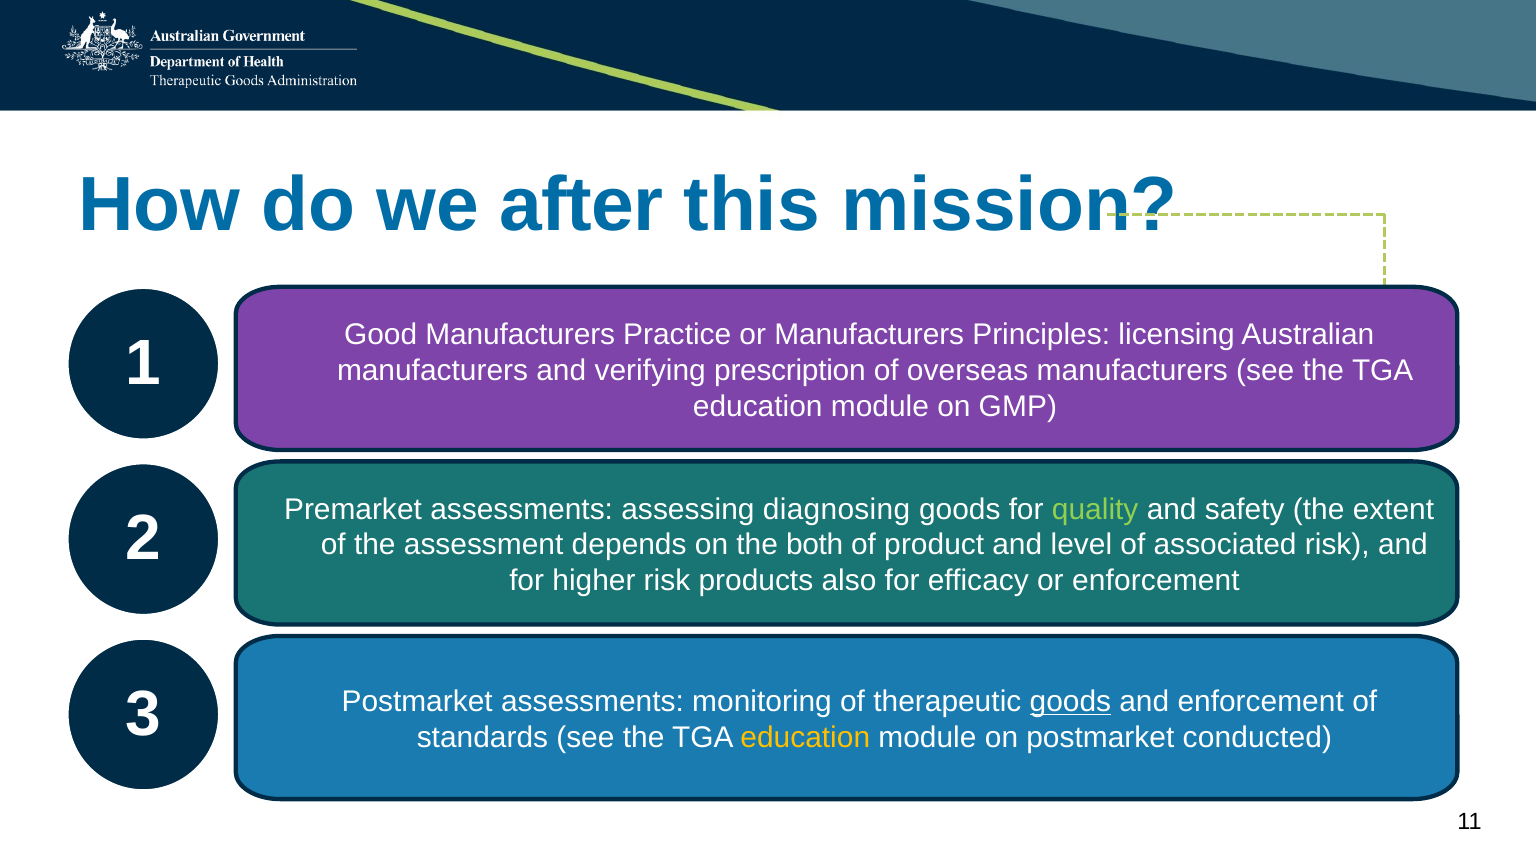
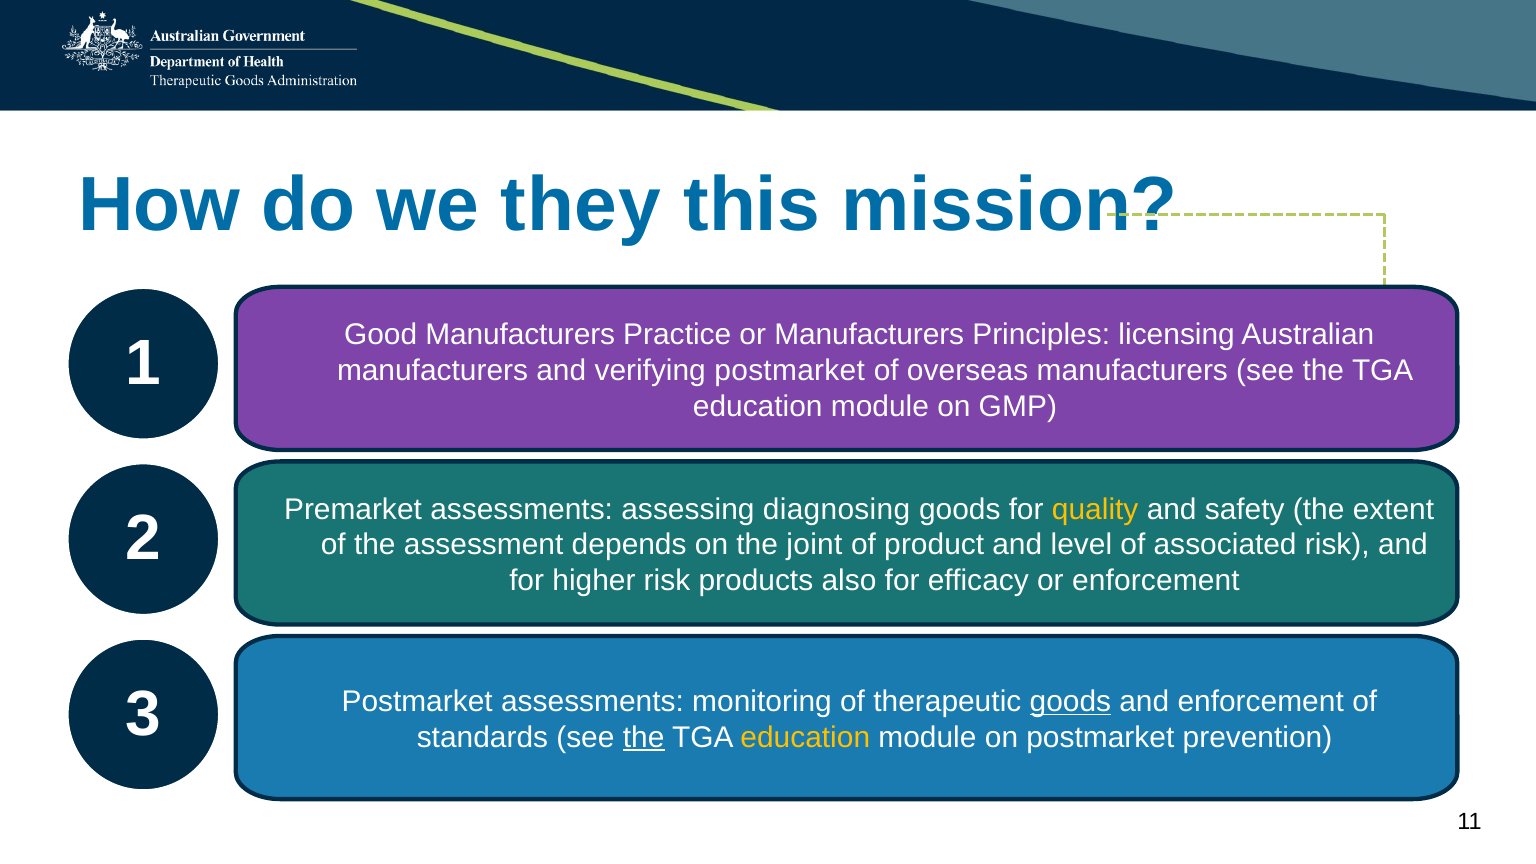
after: after -> they (581, 205)
verifying prescription: prescription -> postmarket (790, 371)
quality colour: light green -> yellow (1095, 509)
both: both -> joint (814, 545)
the underline: none -> present (644, 738)
conducted: conducted -> prevention (1257, 738)
